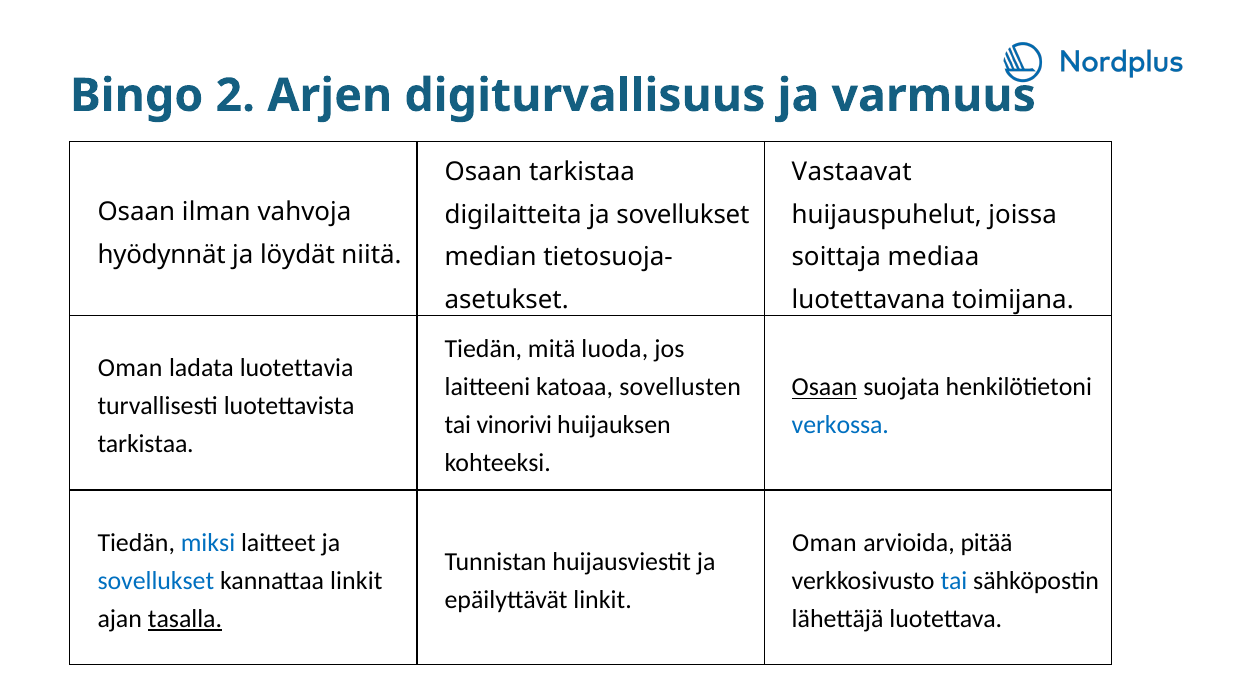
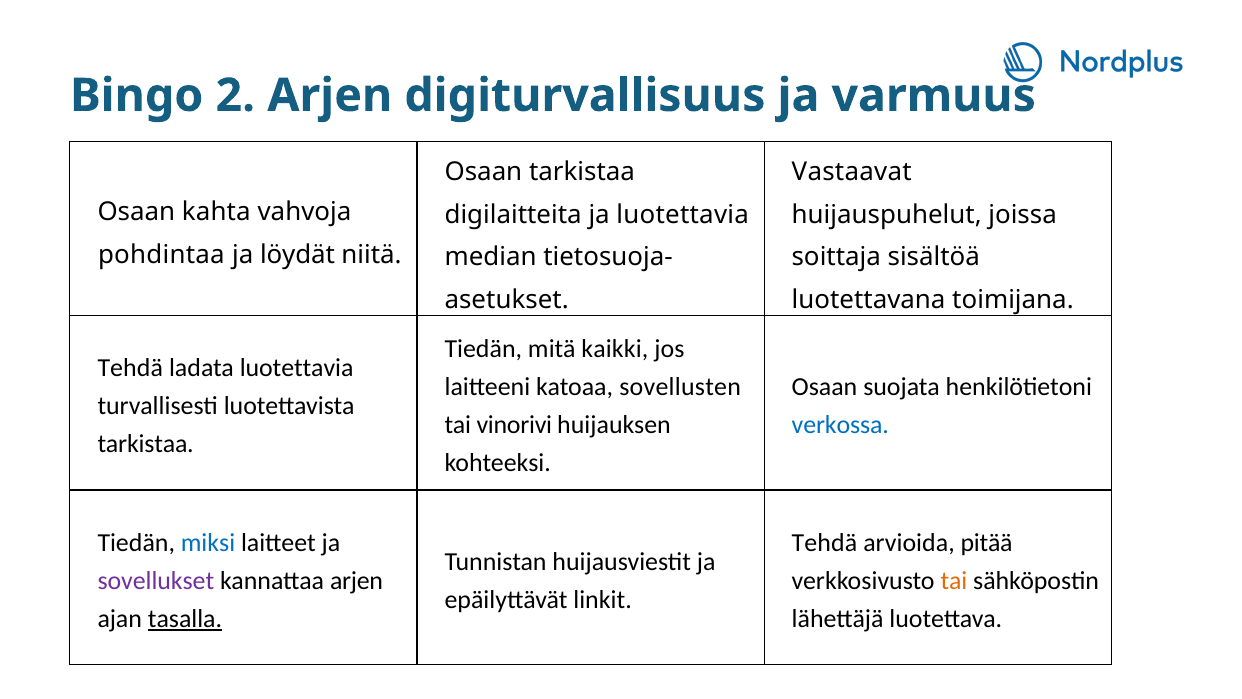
ilman: ilman -> kahta (216, 212)
sovellukset: sovellukset -> luotettavia (683, 215)
hyödynnät: hyödynnät -> pohdintaa (161, 255)
mediaa: mediaa -> sisältöä (934, 257)
luoda: luoda -> kaikki (615, 349)
Oman: Oman -> Tehdä (130, 368)
Osaan underline: present -> none (825, 387)
Oman: Oman -> Tehdä (824, 542)
sovellukset colour: blue -> purple (156, 580)
kannattaa linkit: linkit -> arjen (357, 580)
tai colour: blue -> orange (954, 580)
